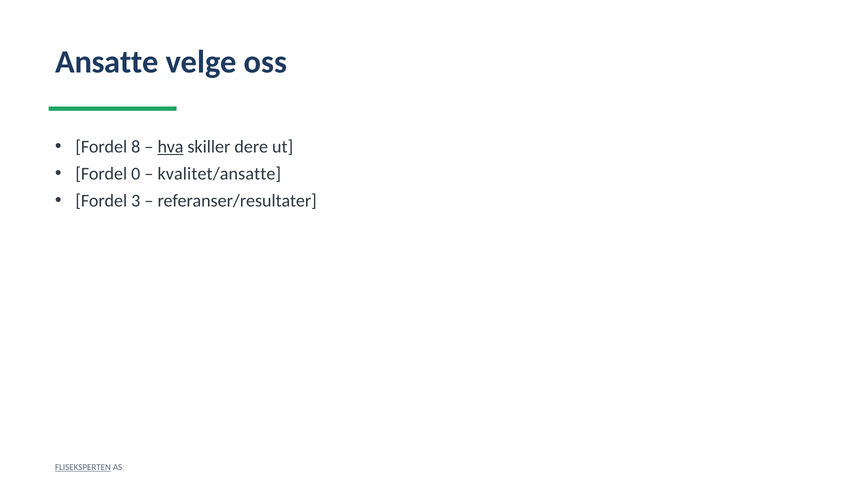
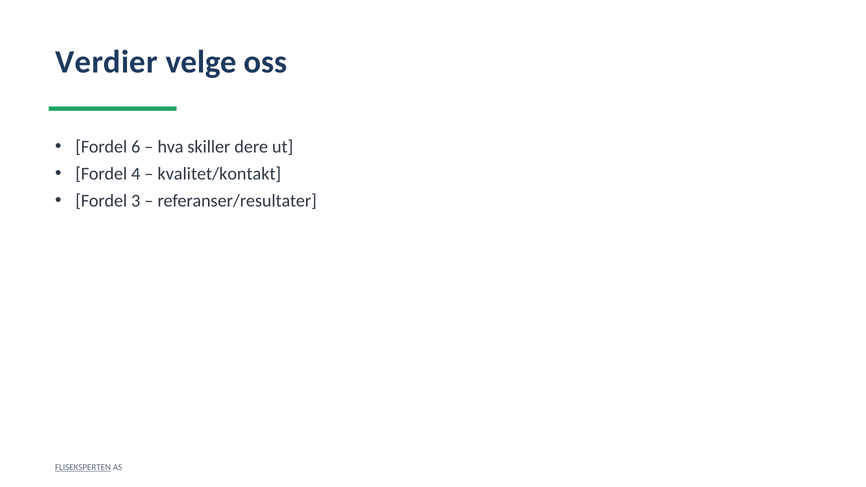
Ansatte: Ansatte -> Verdier (107, 62)
8: 8 -> 6 (136, 147)
hva underline: present -> none (170, 147)
0: 0 -> 4 (136, 174)
kvalitet/ansatte: kvalitet/ansatte -> kvalitet/kontakt (219, 174)
